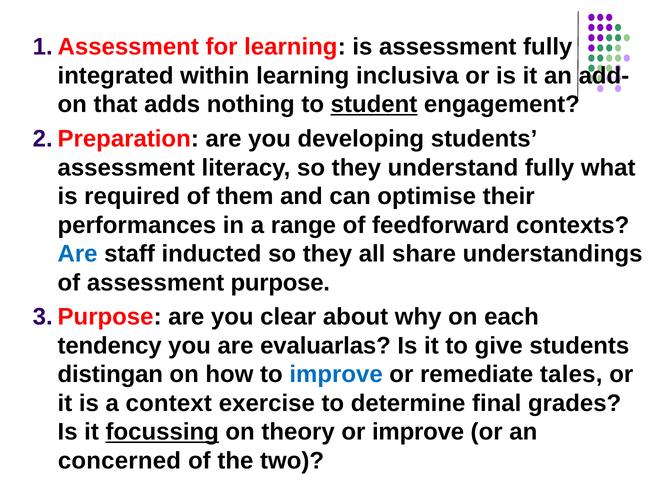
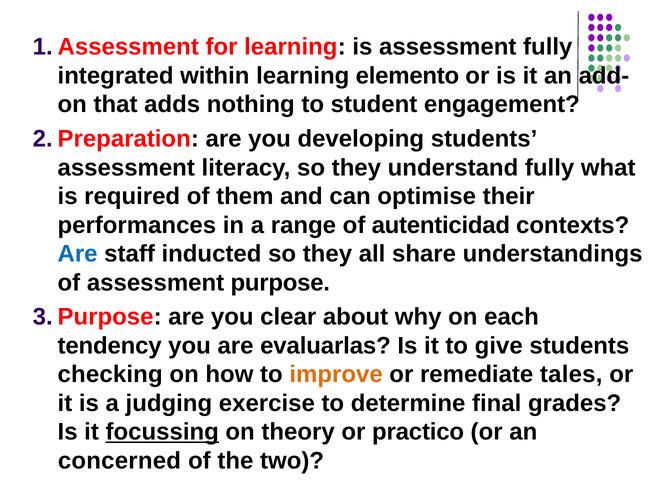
inclusiva: inclusiva -> elemento (407, 76)
student underline: present -> none (374, 105)
feedforward: feedforward -> autenticidad (441, 225)
distingan: distingan -> checking (110, 374)
improve colour: blue -> orange (336, 374)
context: context -> judging (169, 403)
or improve: improve -> practico (418, 432)
